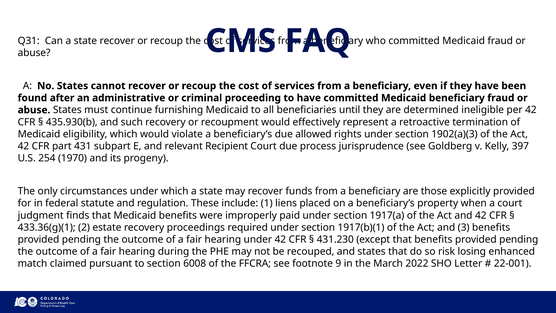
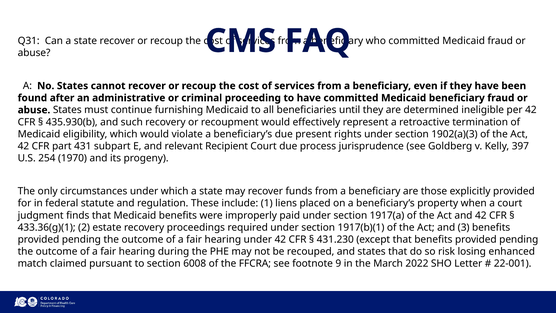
allowed: allowed -> present (313, 134)
